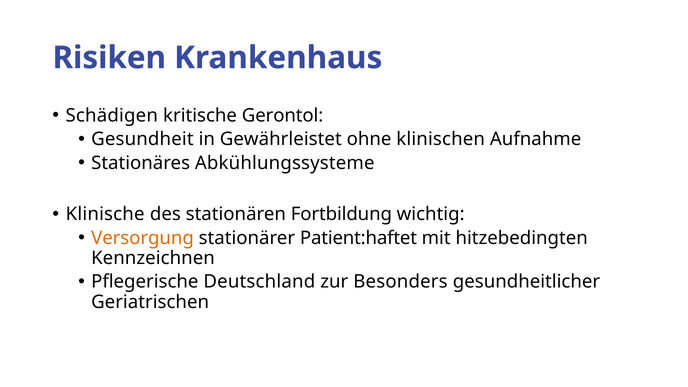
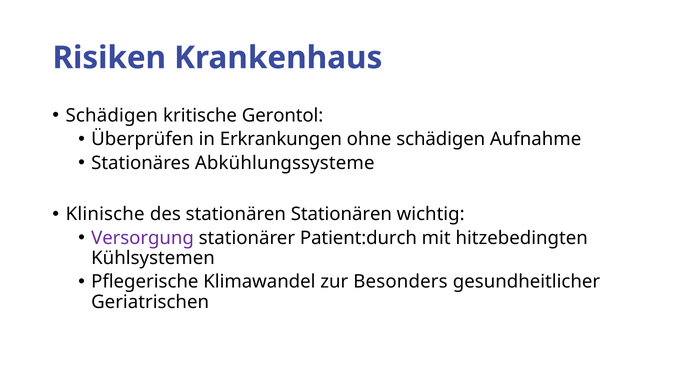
Gesundheit: Gesundheit -> Überprüfen (142, 139)
Gewährleistet: Gewährleistet -> Erkrankungen (281, 139)
ohne klinischen: klinischen -> schädigen (441, 139)
stationären Fortbildung: Fortbildung -> Stationären (341, 214)
Versorgung colour: orange -> purple (143, 238)
Patient:haftet: Patient:haftet -> Patient:durch (358, 238)
Kennzeichnen: Kennzeichnen -> Kühlsystemen (153, 258)
Deutschland: Deutschland -> Klimawandel (259, 282)
